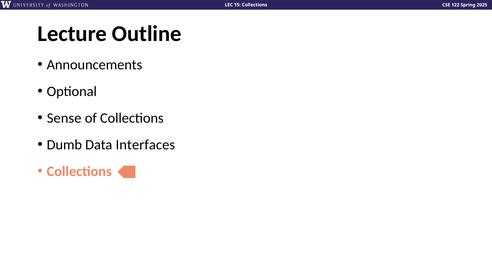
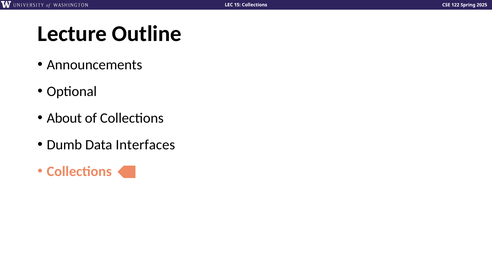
Sense: Sense -> About (64, 118)
